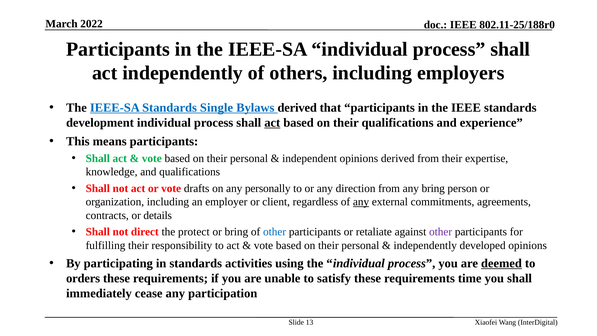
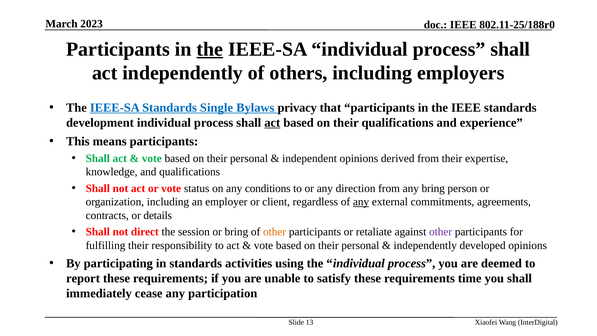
2022: 2022 -> 2023 (92, 24)
the underline: none -> present (210, 49)
Bylaws derived: derived -> privacy (297, 108)
drafts: drafts -> status (197, 188)
personally: personally -> conditions (268, 188)
protect: protect -> session (194, 232)
other colour: blue -> orange (275, 232)
deemed underline: present -> none (501, 263)
orders: orders -> report (83, 278)
